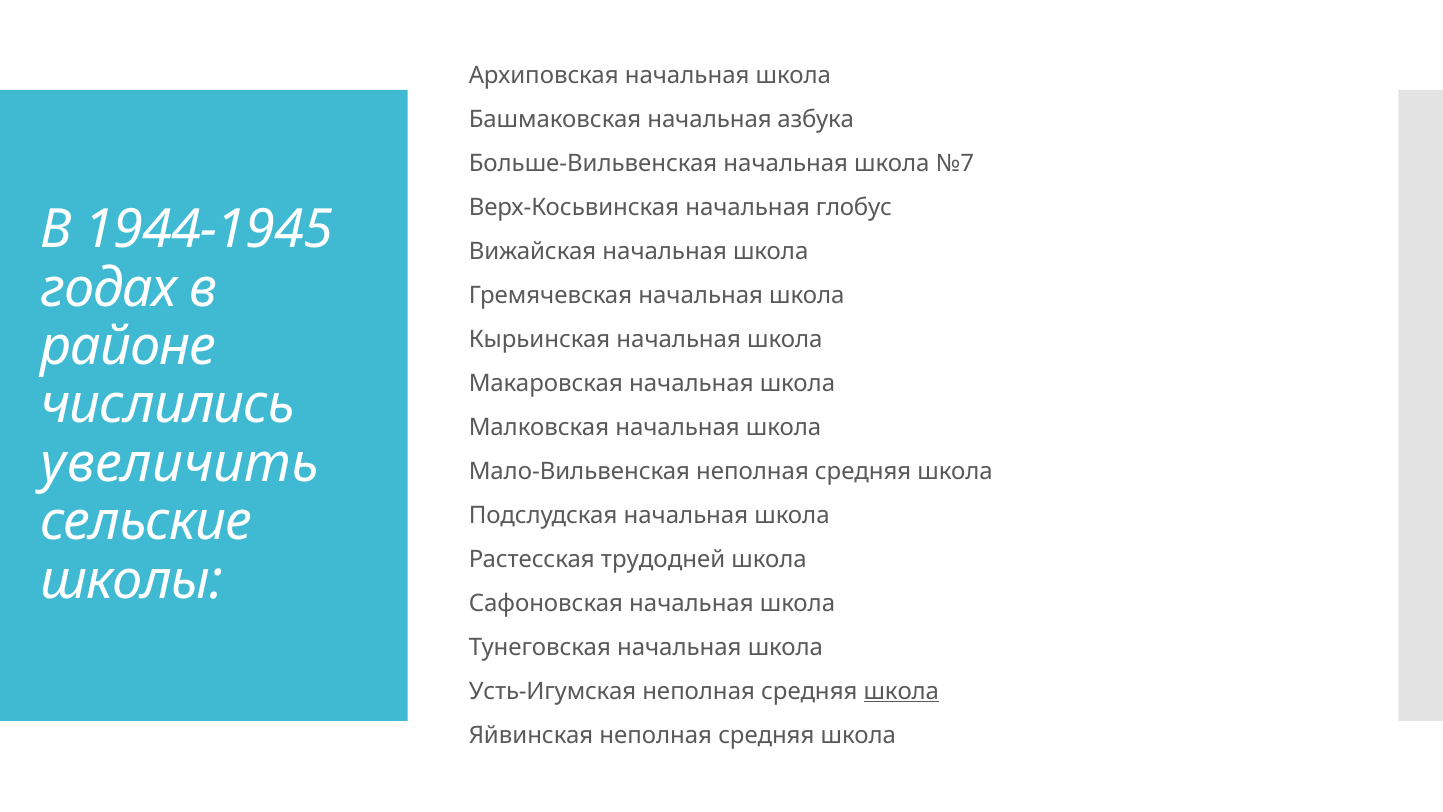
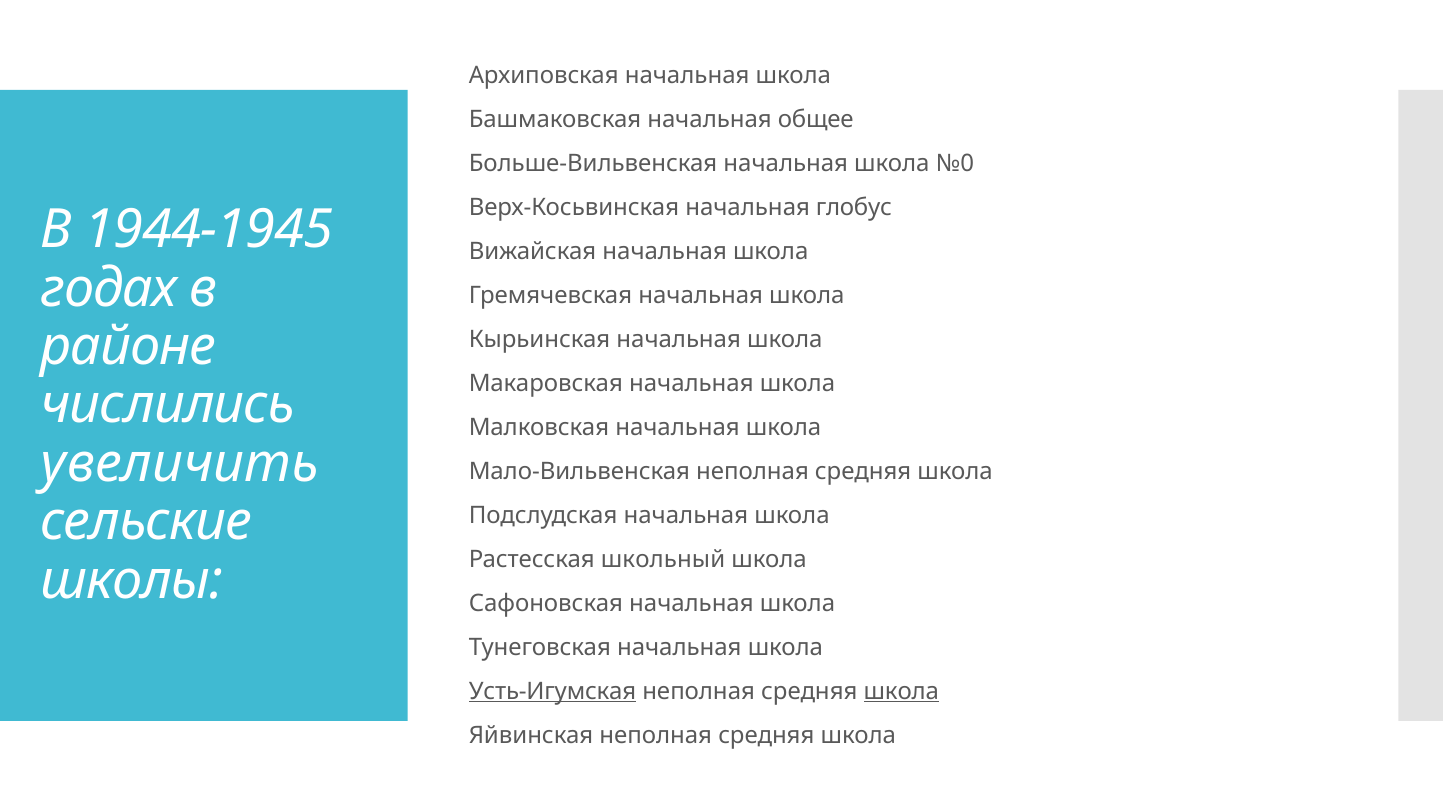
азбука: азбука -> общее (816, 119)
№7: №7 -> №0 (955, 163)
трудодней: трудодней -> школьный (663, 559)
Усть-Игумская underline: none -> present (553, 691)
